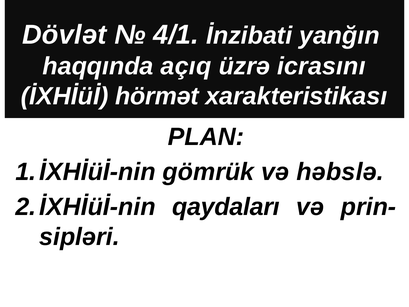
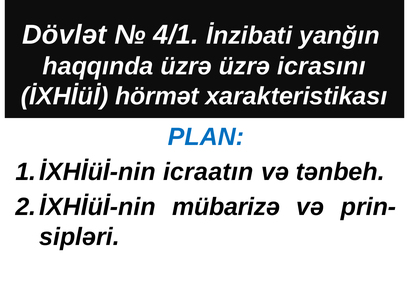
haqqında açıq: açıq -> üzrə (186, 66)
PLAN colour: black -> blue (206, 137)
gömrük: gömrük -> icraatın (208, 172)
həbslə: həbslə -> tənbeh (340, 172)
qaydaları: qaydaları -> mübarizə (226, 207)
